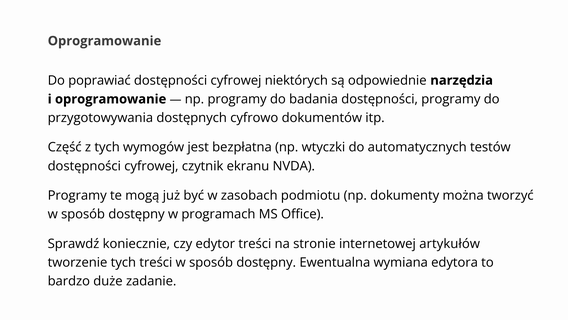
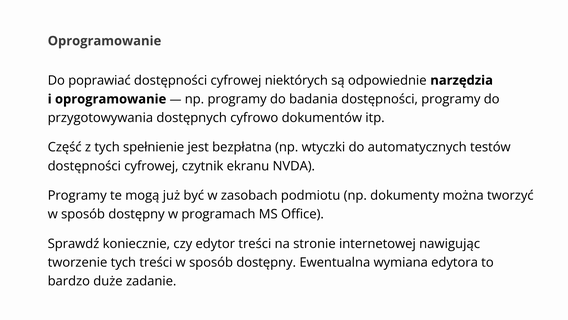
wymogów: wymogów -> spełnienie (154, 147)
artykułów: artykułów -> nawigując (450, 243)
